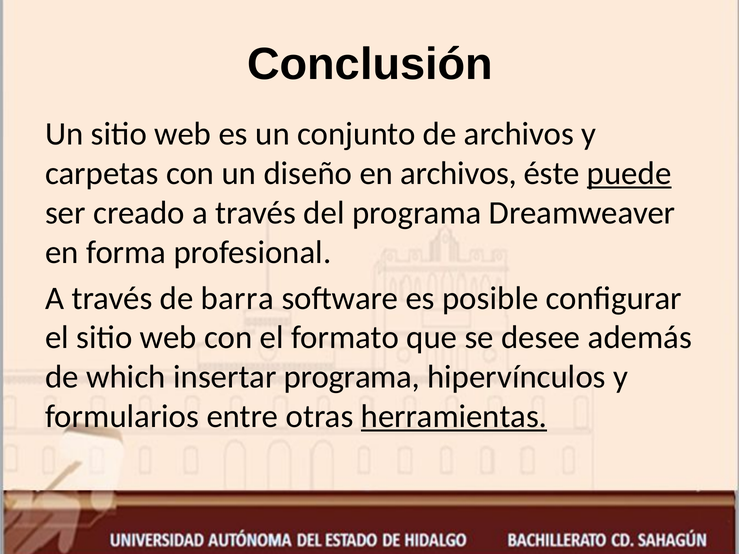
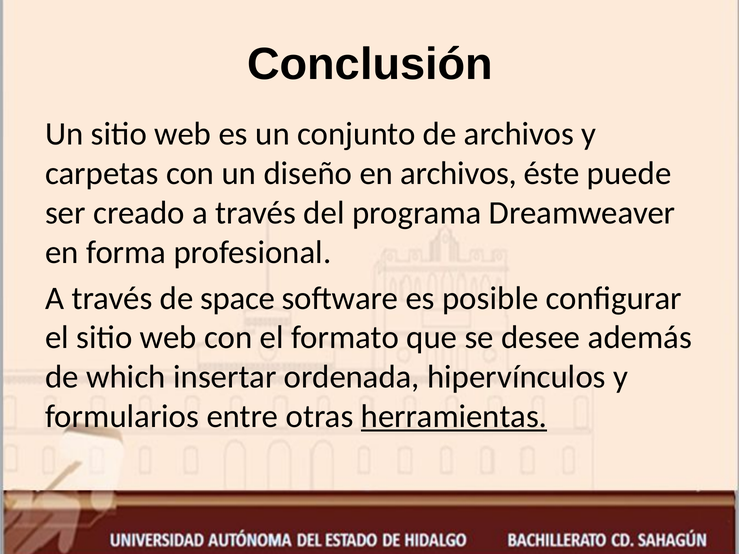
puede underline: present -> none (629, 173)
barra: barra -> space (238, 298)
insertar programa: programa -> ordenada (352, 377)
